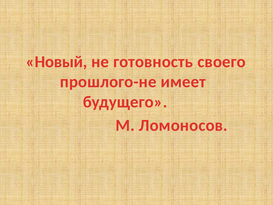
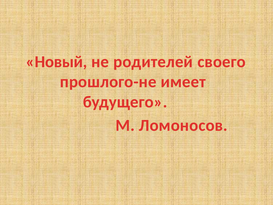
готовность: готовность -> родителей (153, 62)
